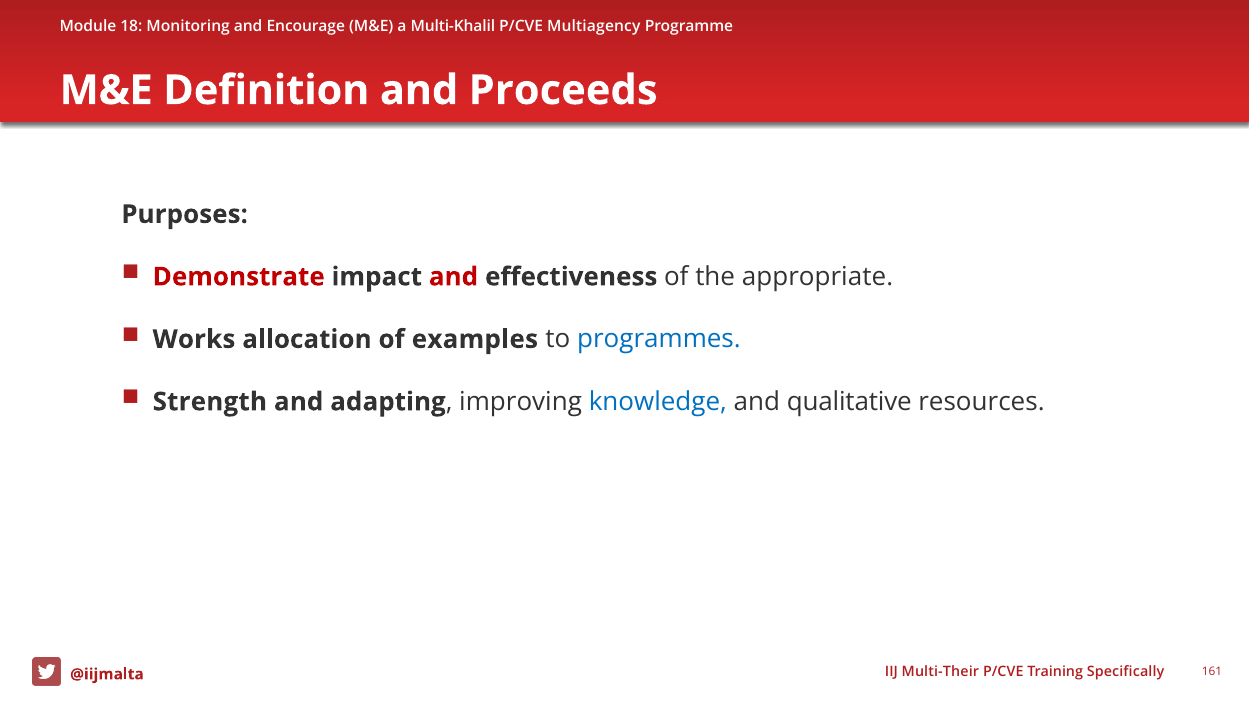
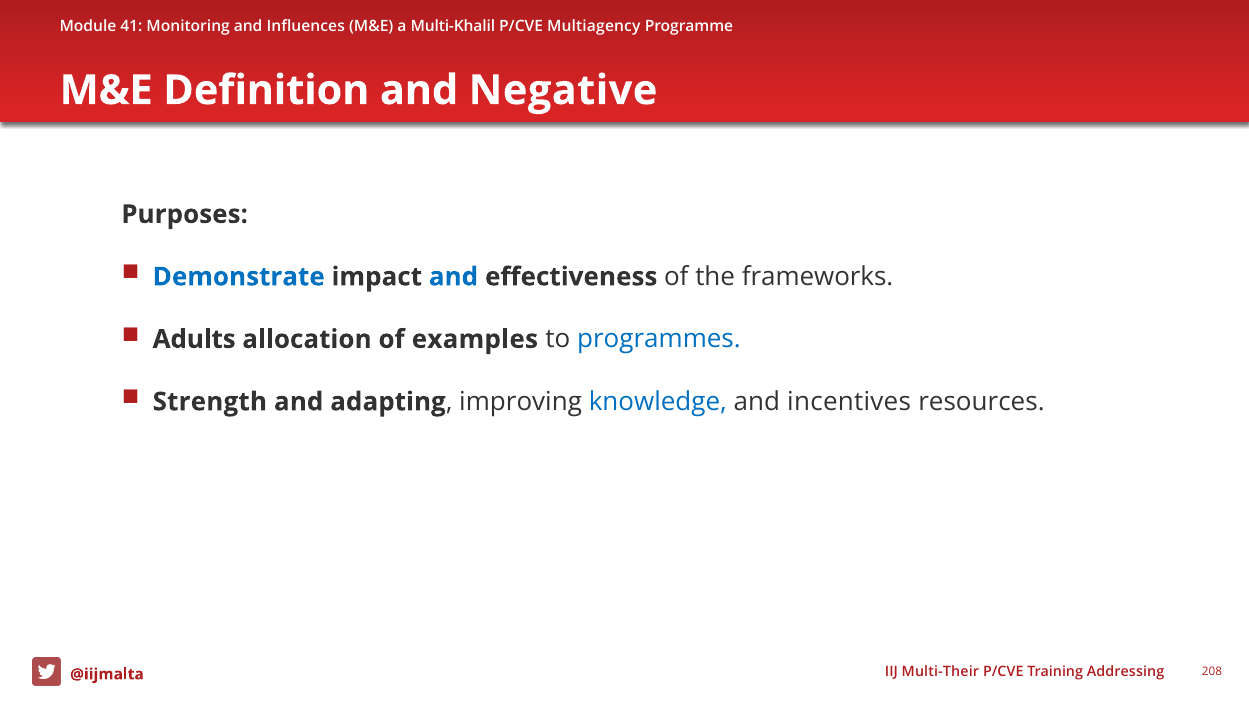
18: 18 -> 41 (131, 26)
Encourage: Encourage -> Influences (306, 26)
Proceeds: Proceeds -> Negative (563, 90)
Demonstrate colour: red -> blue (239, 277)
and colour: red -> blue (453, 277)
appropriate: appropriate -> frameworks (818, 277)
Works: Works -> Adults (194, 339)
qualitative: qualitative -> incentives (849, 402)
Specifically: Specifically -> Addressing (1126, 672)
161: 161 -> 208 (1212, 672)
